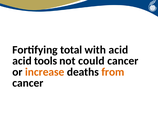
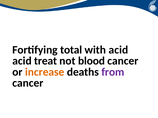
tools: tools -> treat (46, 61)
could: could -> blood (91, 61)
from colour: orange -> purple (113, 72)
